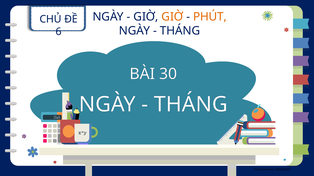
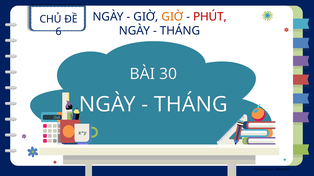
PHÚT colour: orange -> red (210, 17)
